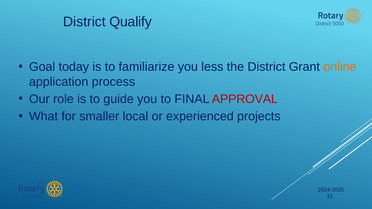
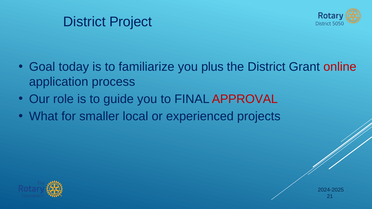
Qualify: Qualify -> Project (131, 22)
less: less -> plus (212, 67)
online colour: orange -> red (340, 67)
